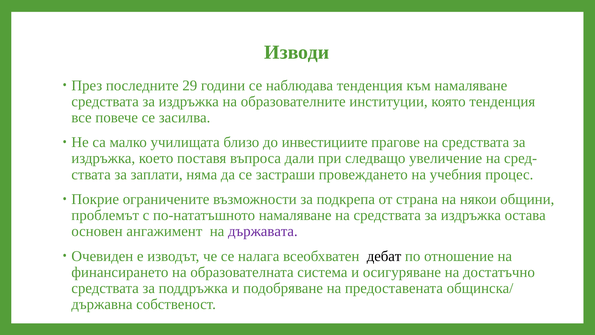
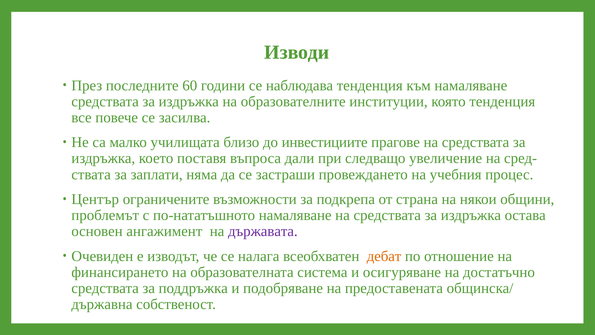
29: 29 -> 60 (190, 85)
Покрие: Покрие -> Център (95, 199)
дебат colour: black -> orange (384, 256)
